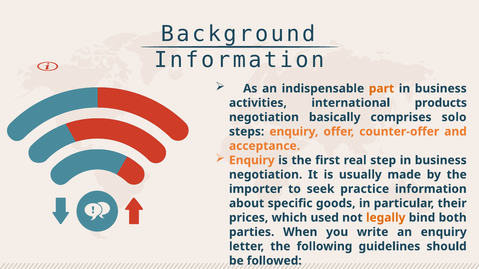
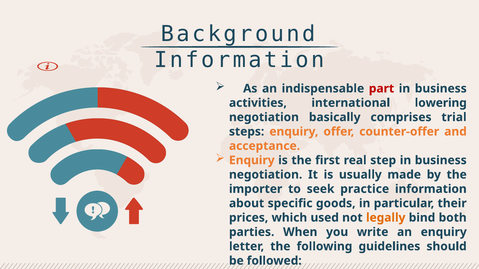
part colour: orange -> red (382, 89)
products: products -> lowering (441, 103)
solo: solo -> trial (454, 117)
